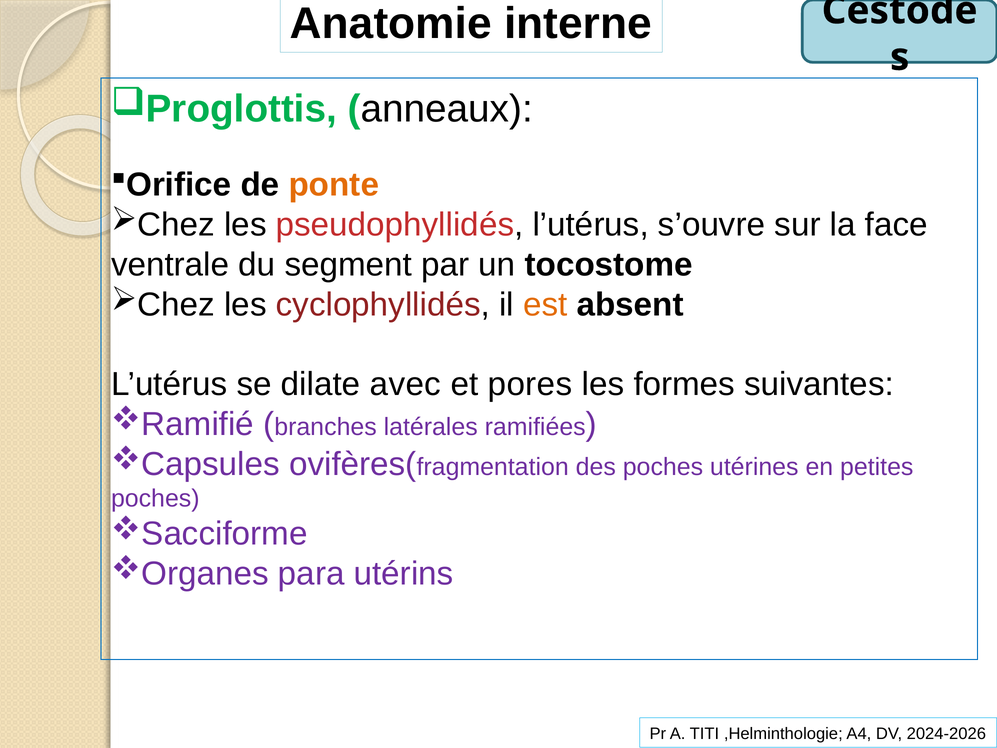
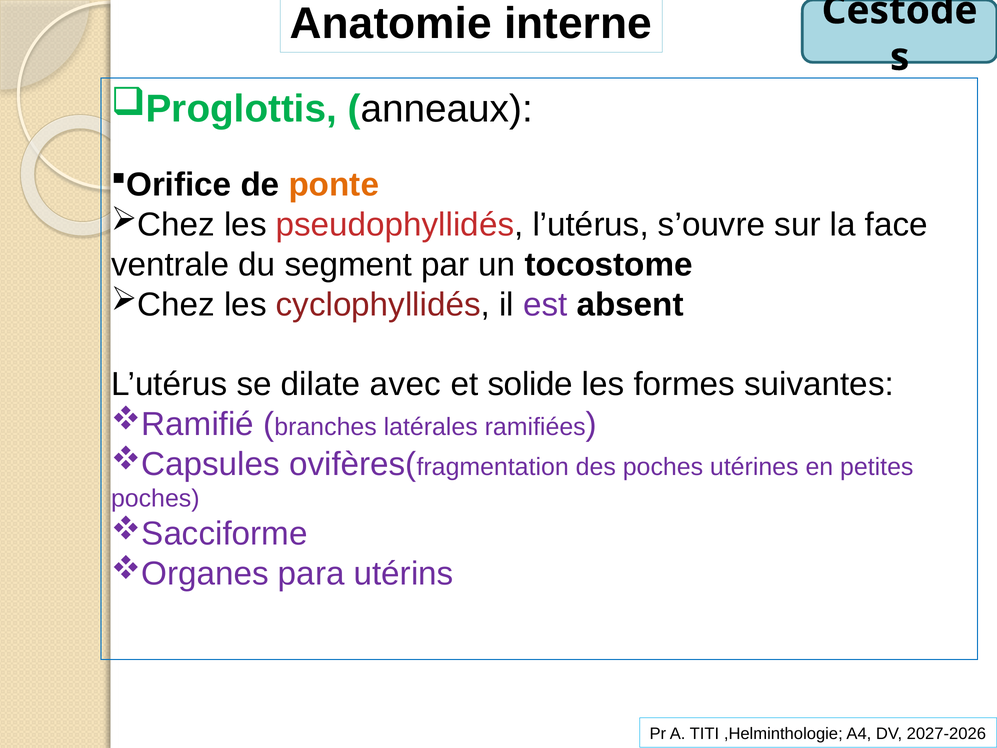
est colour: orange -> purple (545, 304)
pores: pores -> solide (530, 384)
2024-2026: 2024-2026 -> 2027-2026 (946, 734)
